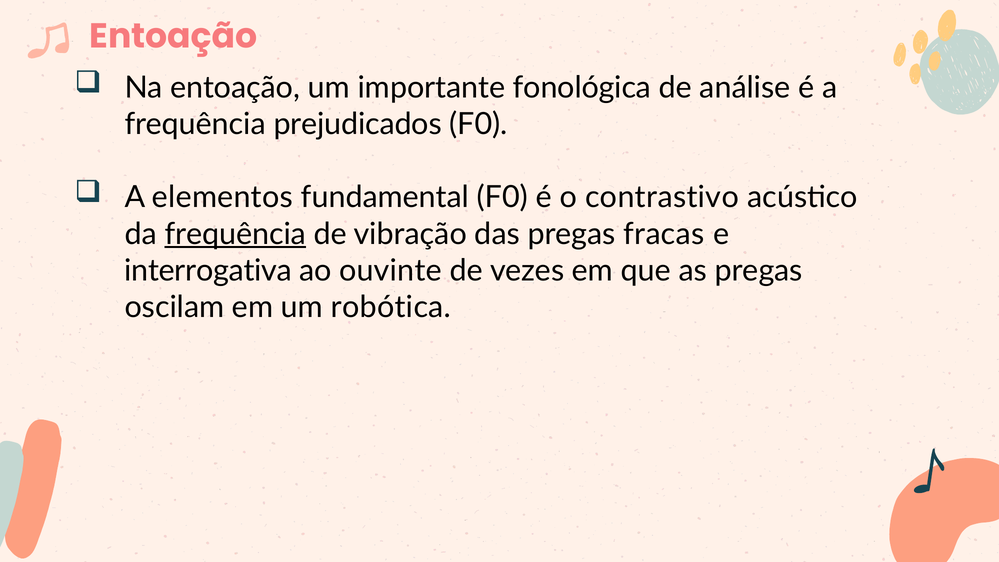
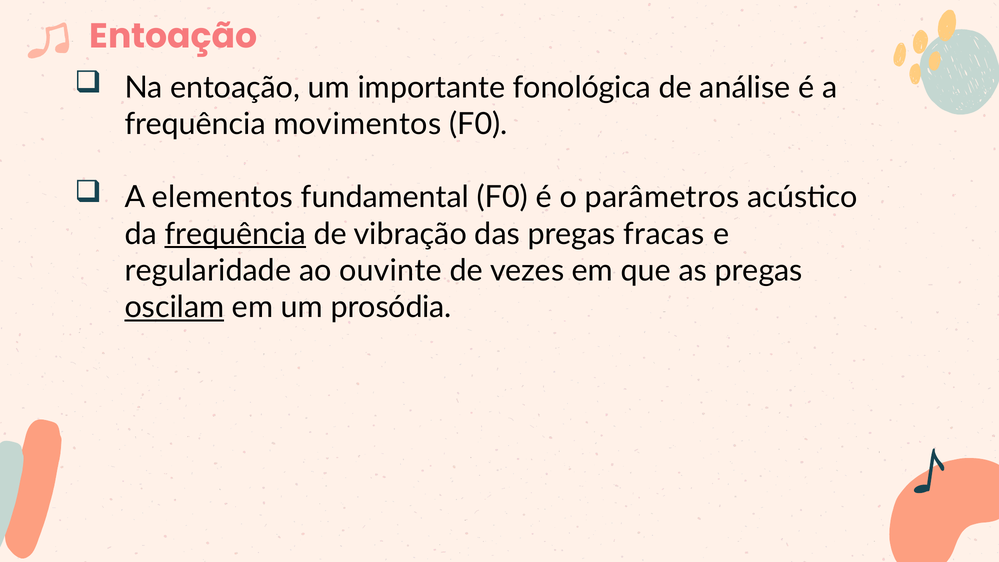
prejudicados: prejudicados -> movimentos (357, 124)
contrastivo: contrastivo -> parâmetros (662, 197)
interrogativa: interrogativa -> regularidade (208, 271)
oscilam underline: none -> present (174, 307)
robótica: robótica -> prosódia (391, 307)
